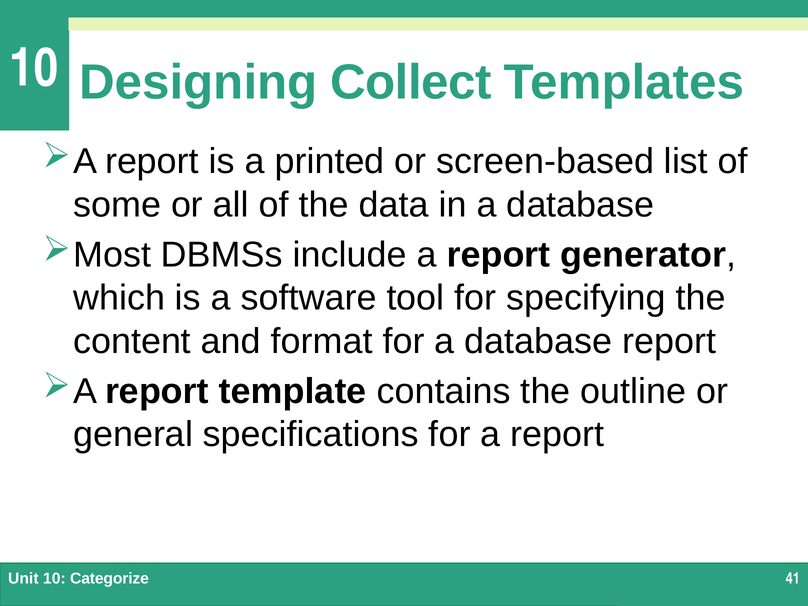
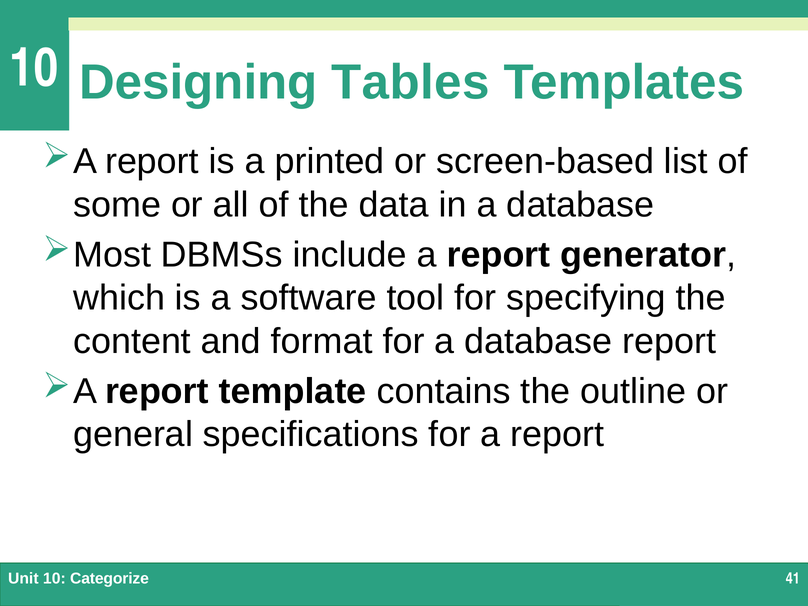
Collect: Collect -> Tables (410, 83)
